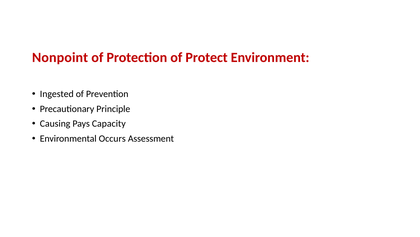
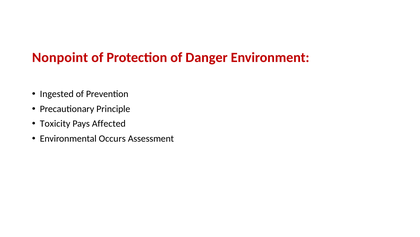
Protect: Protect -> Danger (207, 57)
Causing: Causing -> Toxicity (55, 123)
Capacity: Capacity -> Affected (109, 123)
